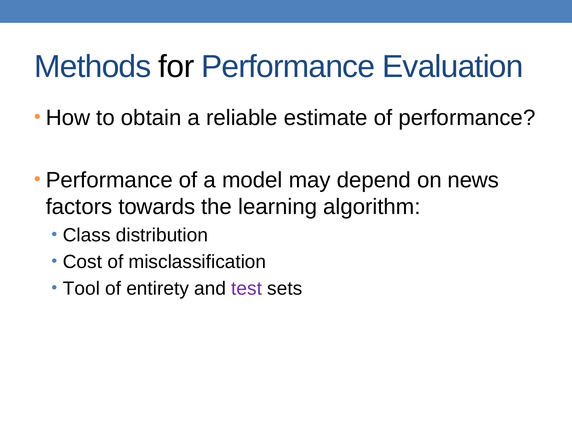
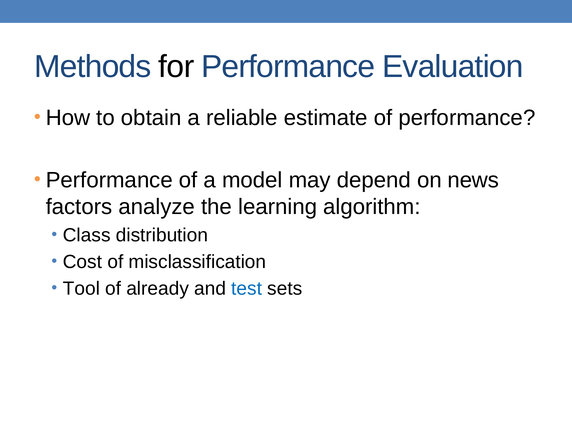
towards: towards -> analyze (157, 207)
entirety: entirety -> already (158, 289)
test colour: purple -> blue (247, 289)
